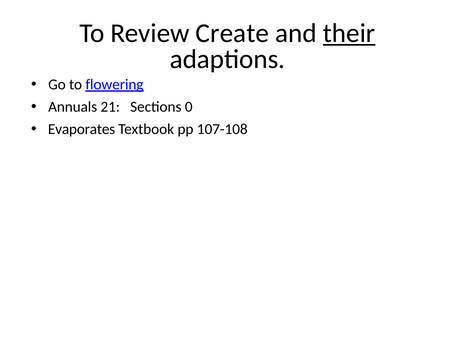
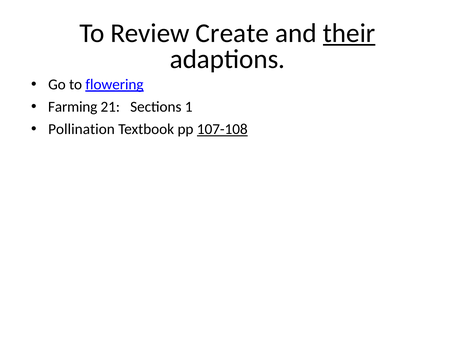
Annuals: Annuals -> Farming (73, 107)
0: 0 -> 1 (189, 107)
Evaporates: Evaporates -> Pollination (81, 129)
107-108 underline: none -> present (222, 129)
